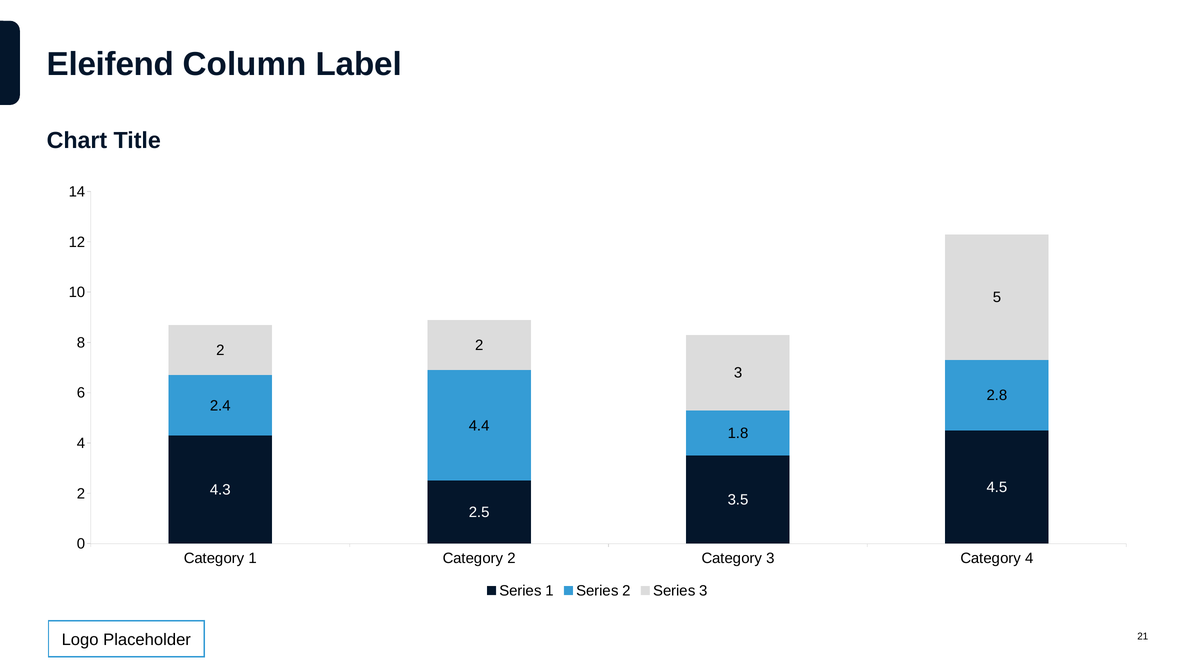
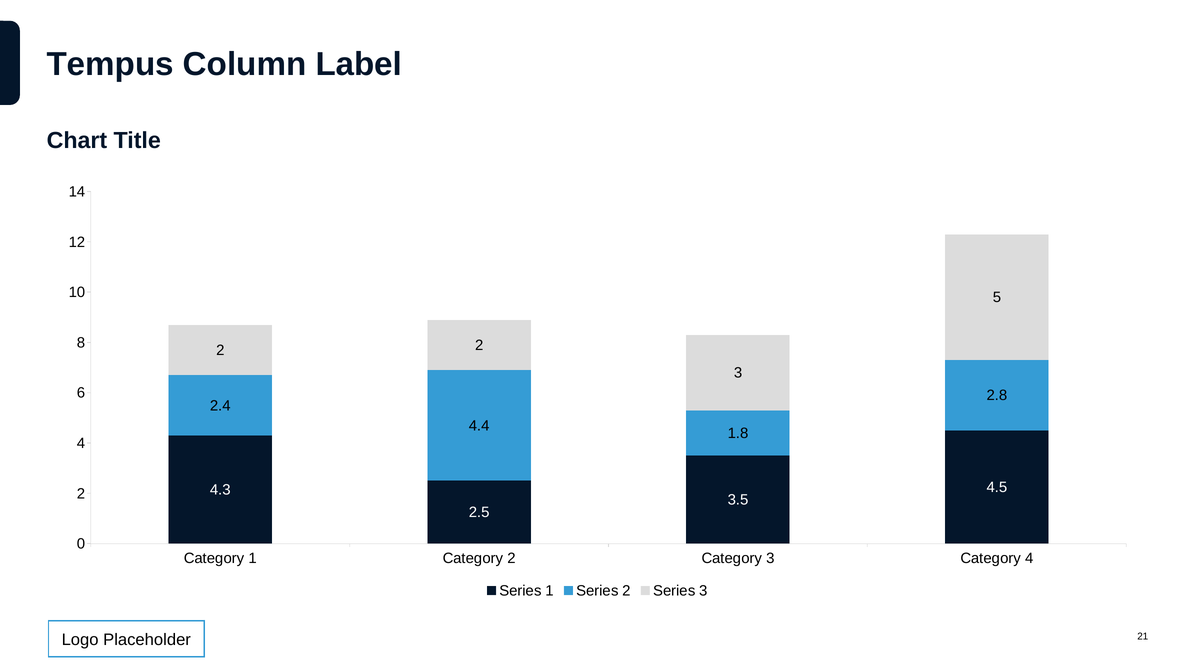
Eleifend: Eleifend -> Tempus (110, 64)
